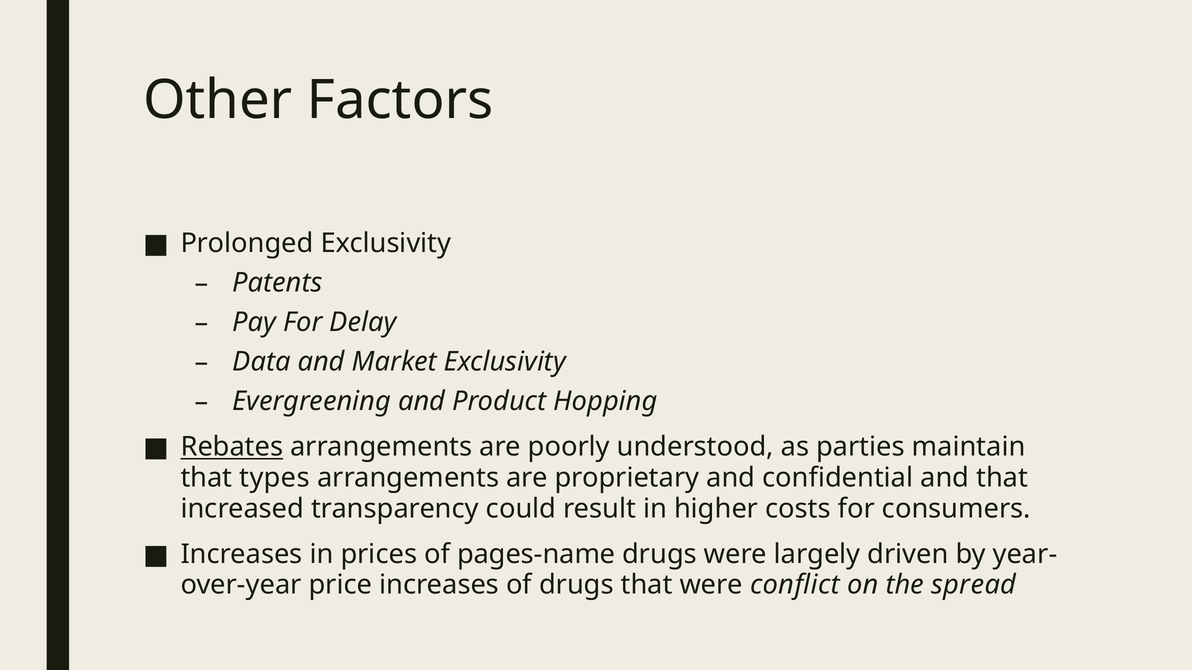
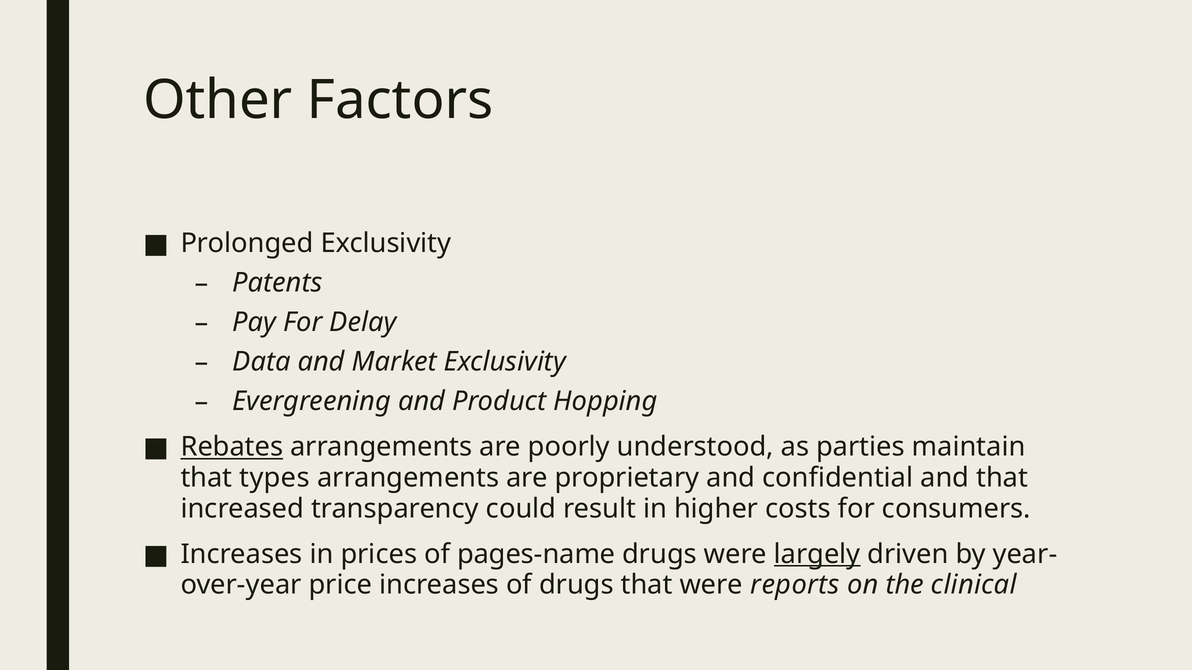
largely underline: none -> present (817, 555)
conflict: conflict -> reports (795, 585)
spread: spread -> clinical (974, 585)
